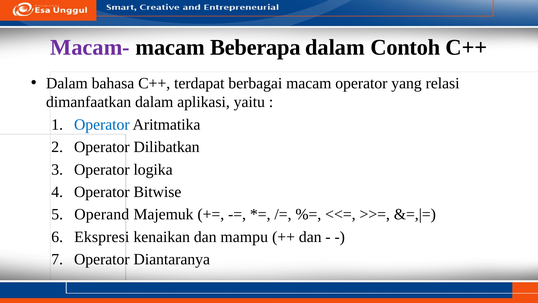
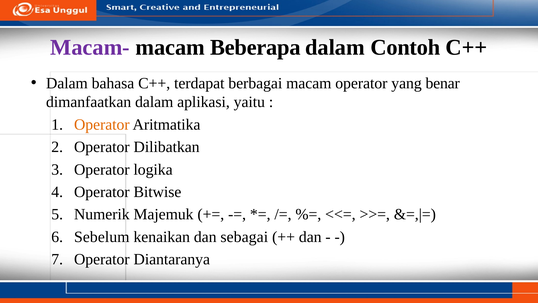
relasi: relasi -> benar (443, 83)
Operator colour: blue -> orange (102, 124)
Operand: Operand -> Numerik (102, 214)
Ekspresi: Ekspresi -> Sebelum (102, 237)
mampu: mampu -> sebagai (244, 237)
